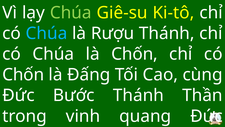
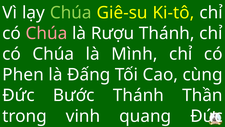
Chúa colour: light blue -> pink (46, 33)
là Chốn: Chốn -> Mình (134, 54)
Chốn: Chốn -> Phen (23, 75)
